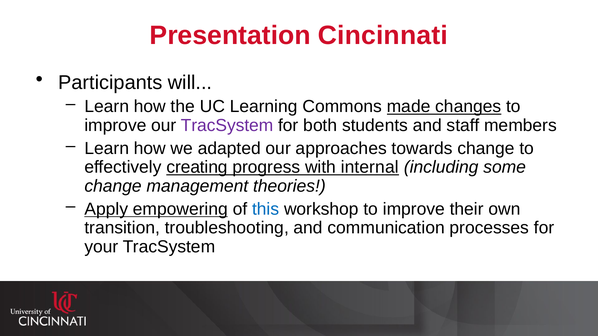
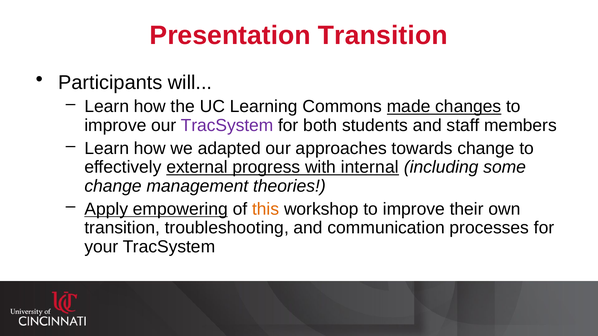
Presentation Cincinnati: Cincinnati -> Transition (383, 36)
creating: creating -> external (197, 167)
this colour: blue -> orange (266, 209)
